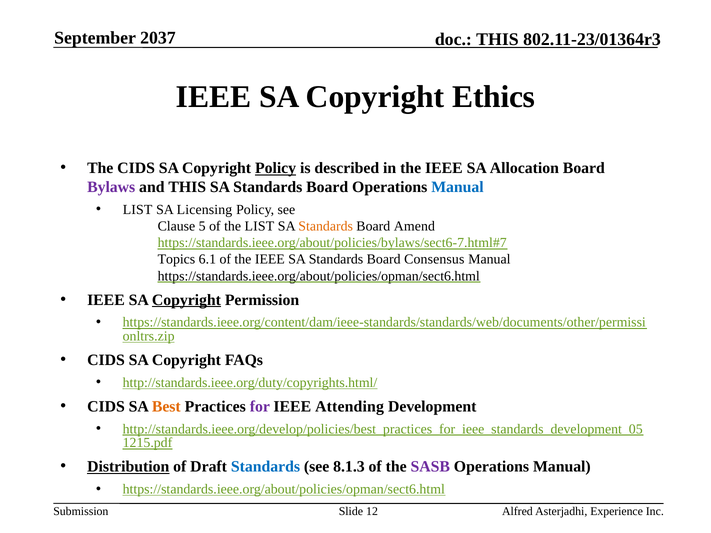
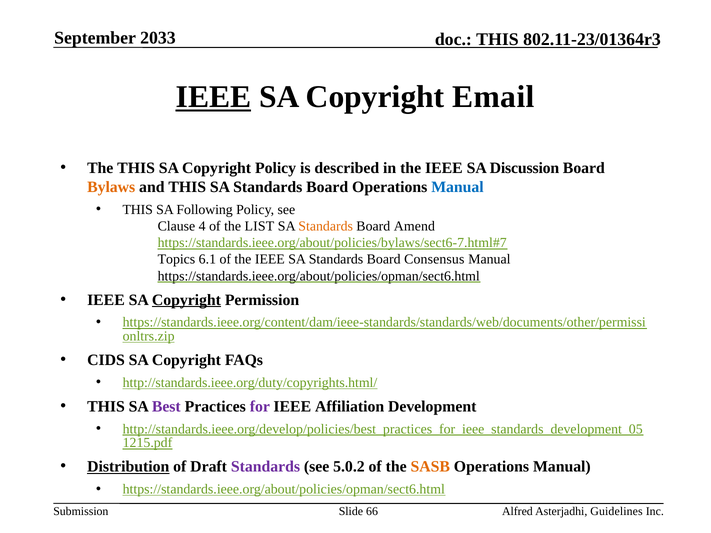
2037: 2037 -> 2033 (158, 38)
IEEE underline: none -> present (213, 97)
Ethics: Ethics -> Email (493, 97)
The CIDS: CIDS -> THIS (136, 168)
Policy underline: present -> none (276, 168)
Allocation: Allocation -> Discussion (524, 168)
Bylaws colour: purple -> orange (111, 187)
LIST: LIST -> THIS (138, 210)
Licensing: Licensing -> Following (205, 210)
5: 5 -> 4 (202, 226)
CIDS: CIDS -> THIS (106, 407)
Best colour: orange -> purple (166, 407)
Attending: Attending -> Affiliation (350, 407)
Standards colour: blue -> purple (265, 467)
8.1.3: 8.1.3 -> 5.0.2 (349, 467)
SASB colour: purple -> orange (430, 467)
12: 12 -> 66 (372, 511)
Experience: Experience -> Guidelines (617, 511)
